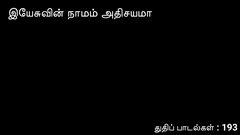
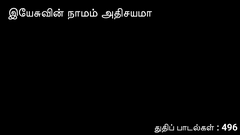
193: 193 -> 496 (230, 127)
